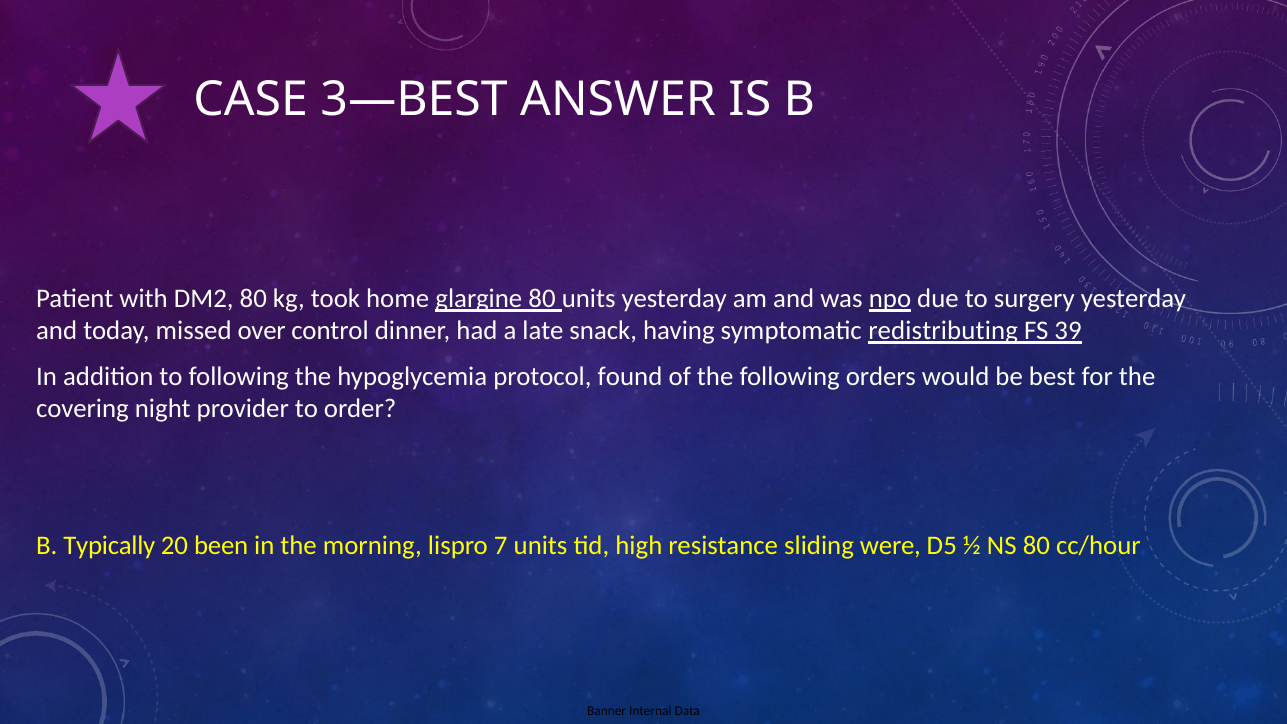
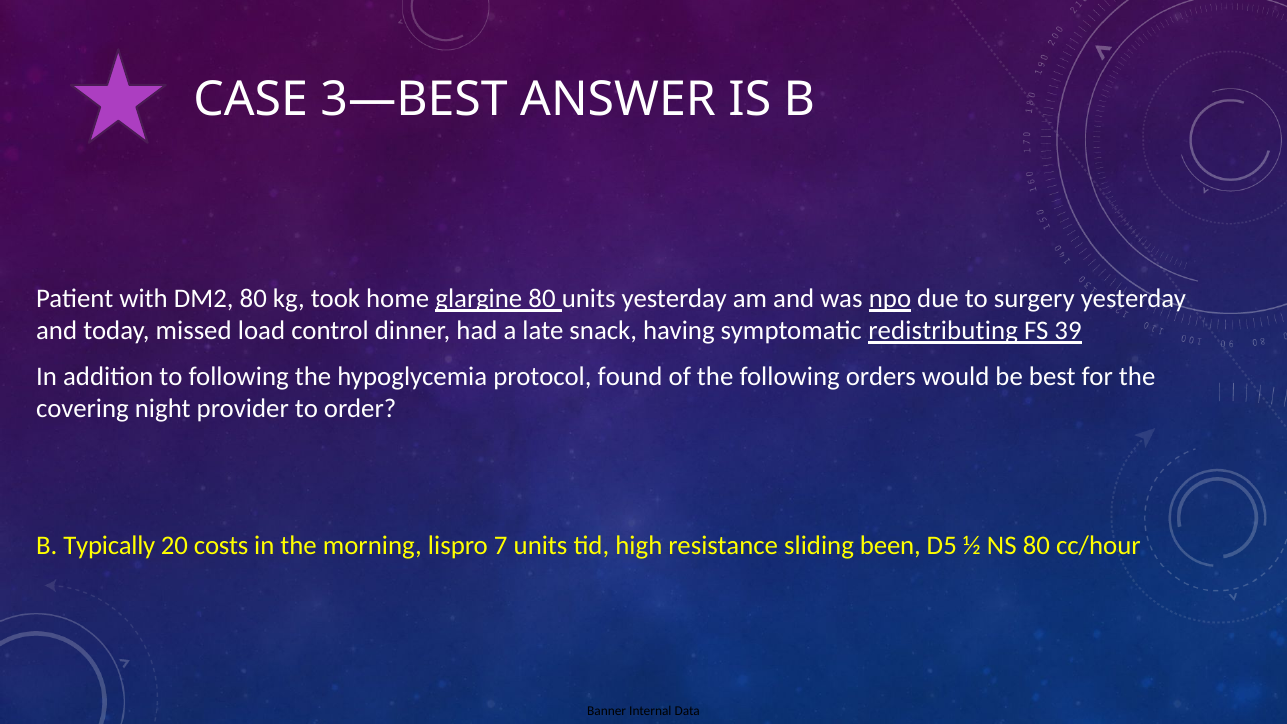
over: over -> load (262, 331)
been: been -> costs (221, 546)
were: were -> been (890, 546)
